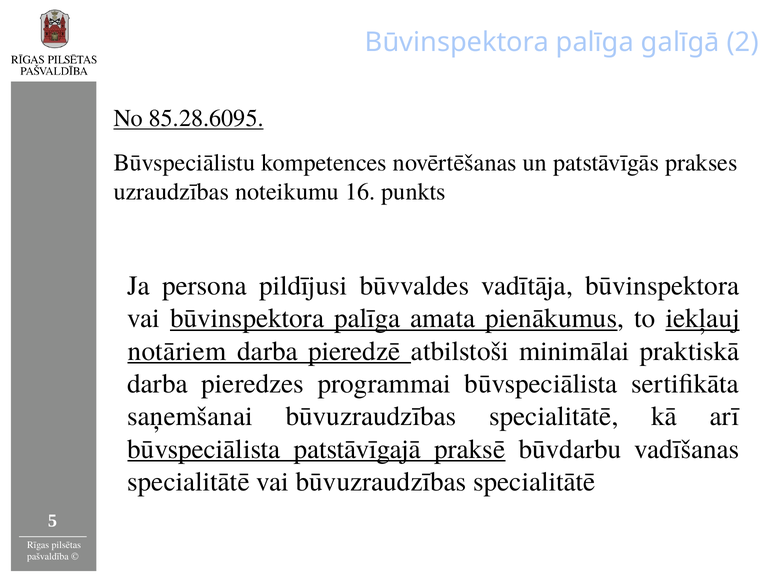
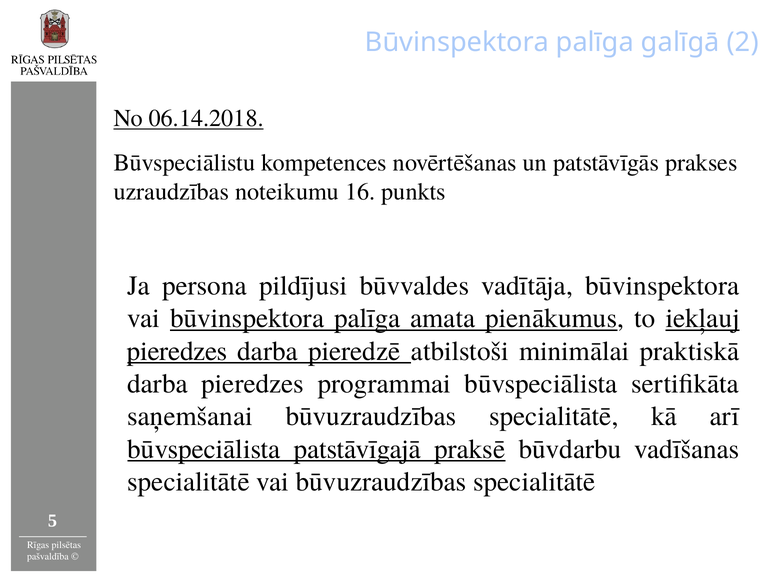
85.28.6095: 85.28.6095 -> 06.14.2018 (206, 118)
notāriem: notāriem -> pieredzes (177, 351)
